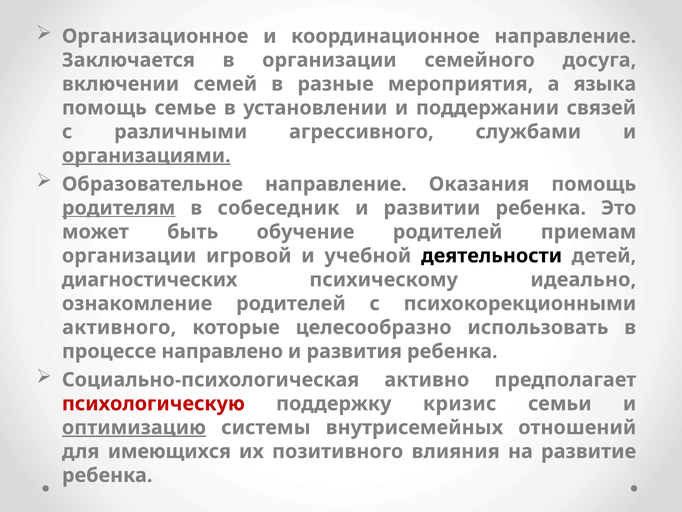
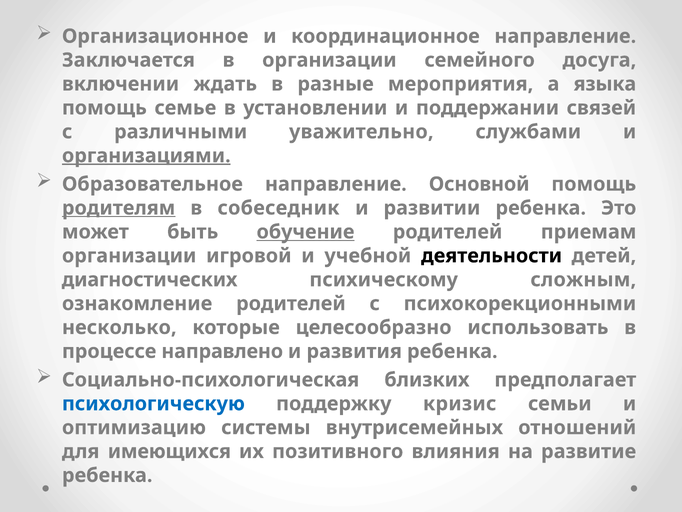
семей: семей -> ждать (225, 84)
агрессивного: агрессивного -> уважительно (361, 132)
Оказания: Оказания -> Основной (479, 184)
обучение underline: none -> present (305, 232)
идеально: идеально -> сложным (583, 279)
активного: активного -> несколько (119, 327)
активно: активно -> близких (427, 379)
психологическую colour: red -> blue (153, 403)
оптимизацию underline: present -> none (134, 427)
